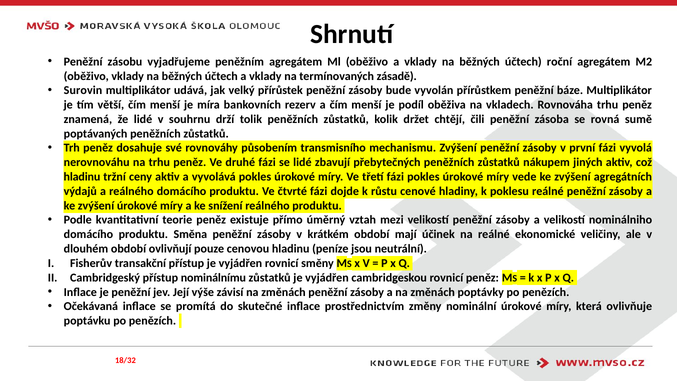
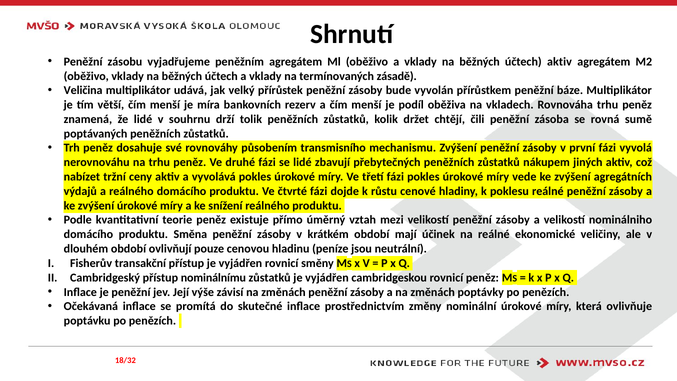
účtech roční: roční -> aktiv (559, 62)
Surovin: Surovin -> Veličina (83, 90)
hladinu: hladinu -> nabízet (82, 177)
